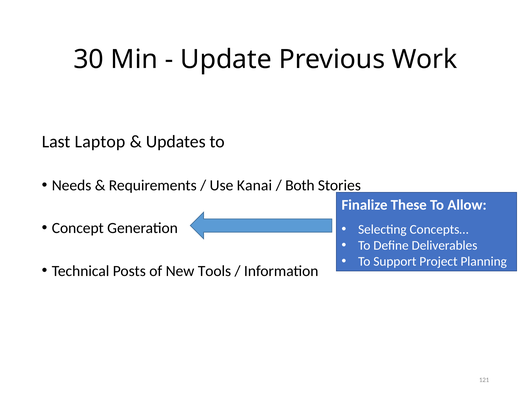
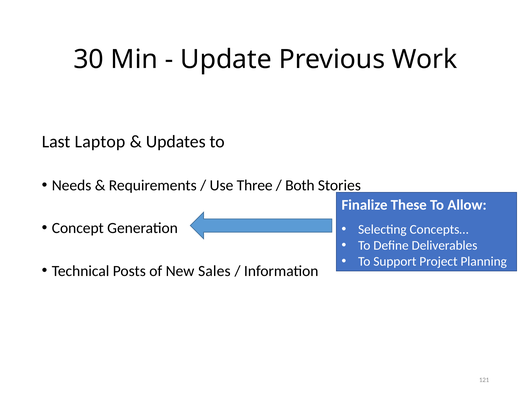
Kanai: Kanai -> Three (255, 186)
Tools: Tools -> Sales (214, 271)
